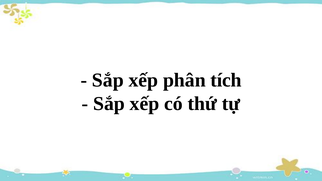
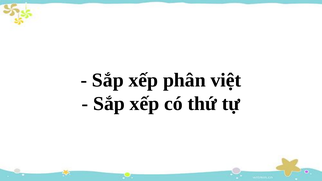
tích: tích -> việt (226, 80)
